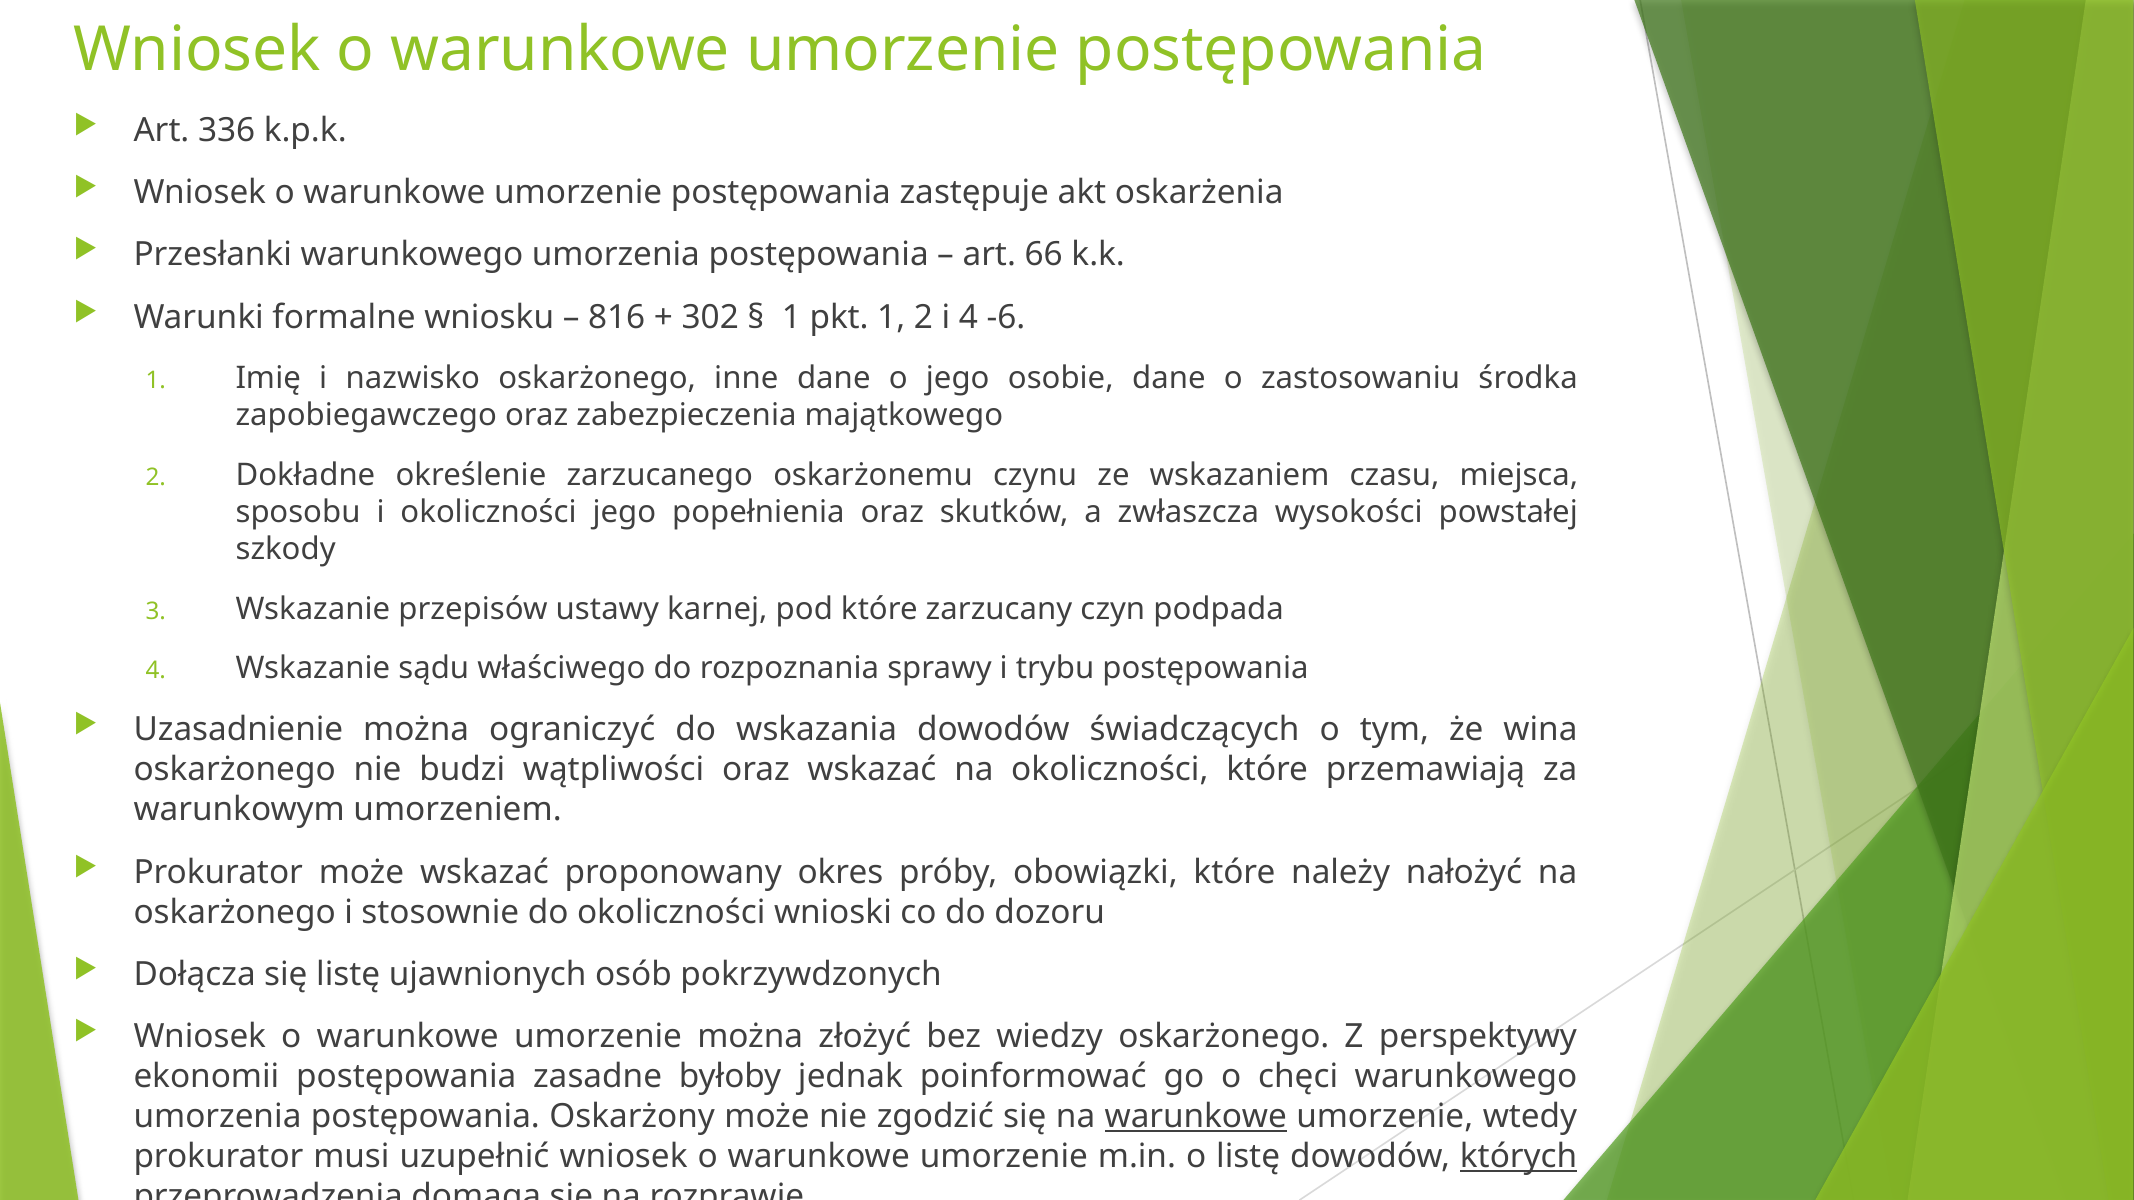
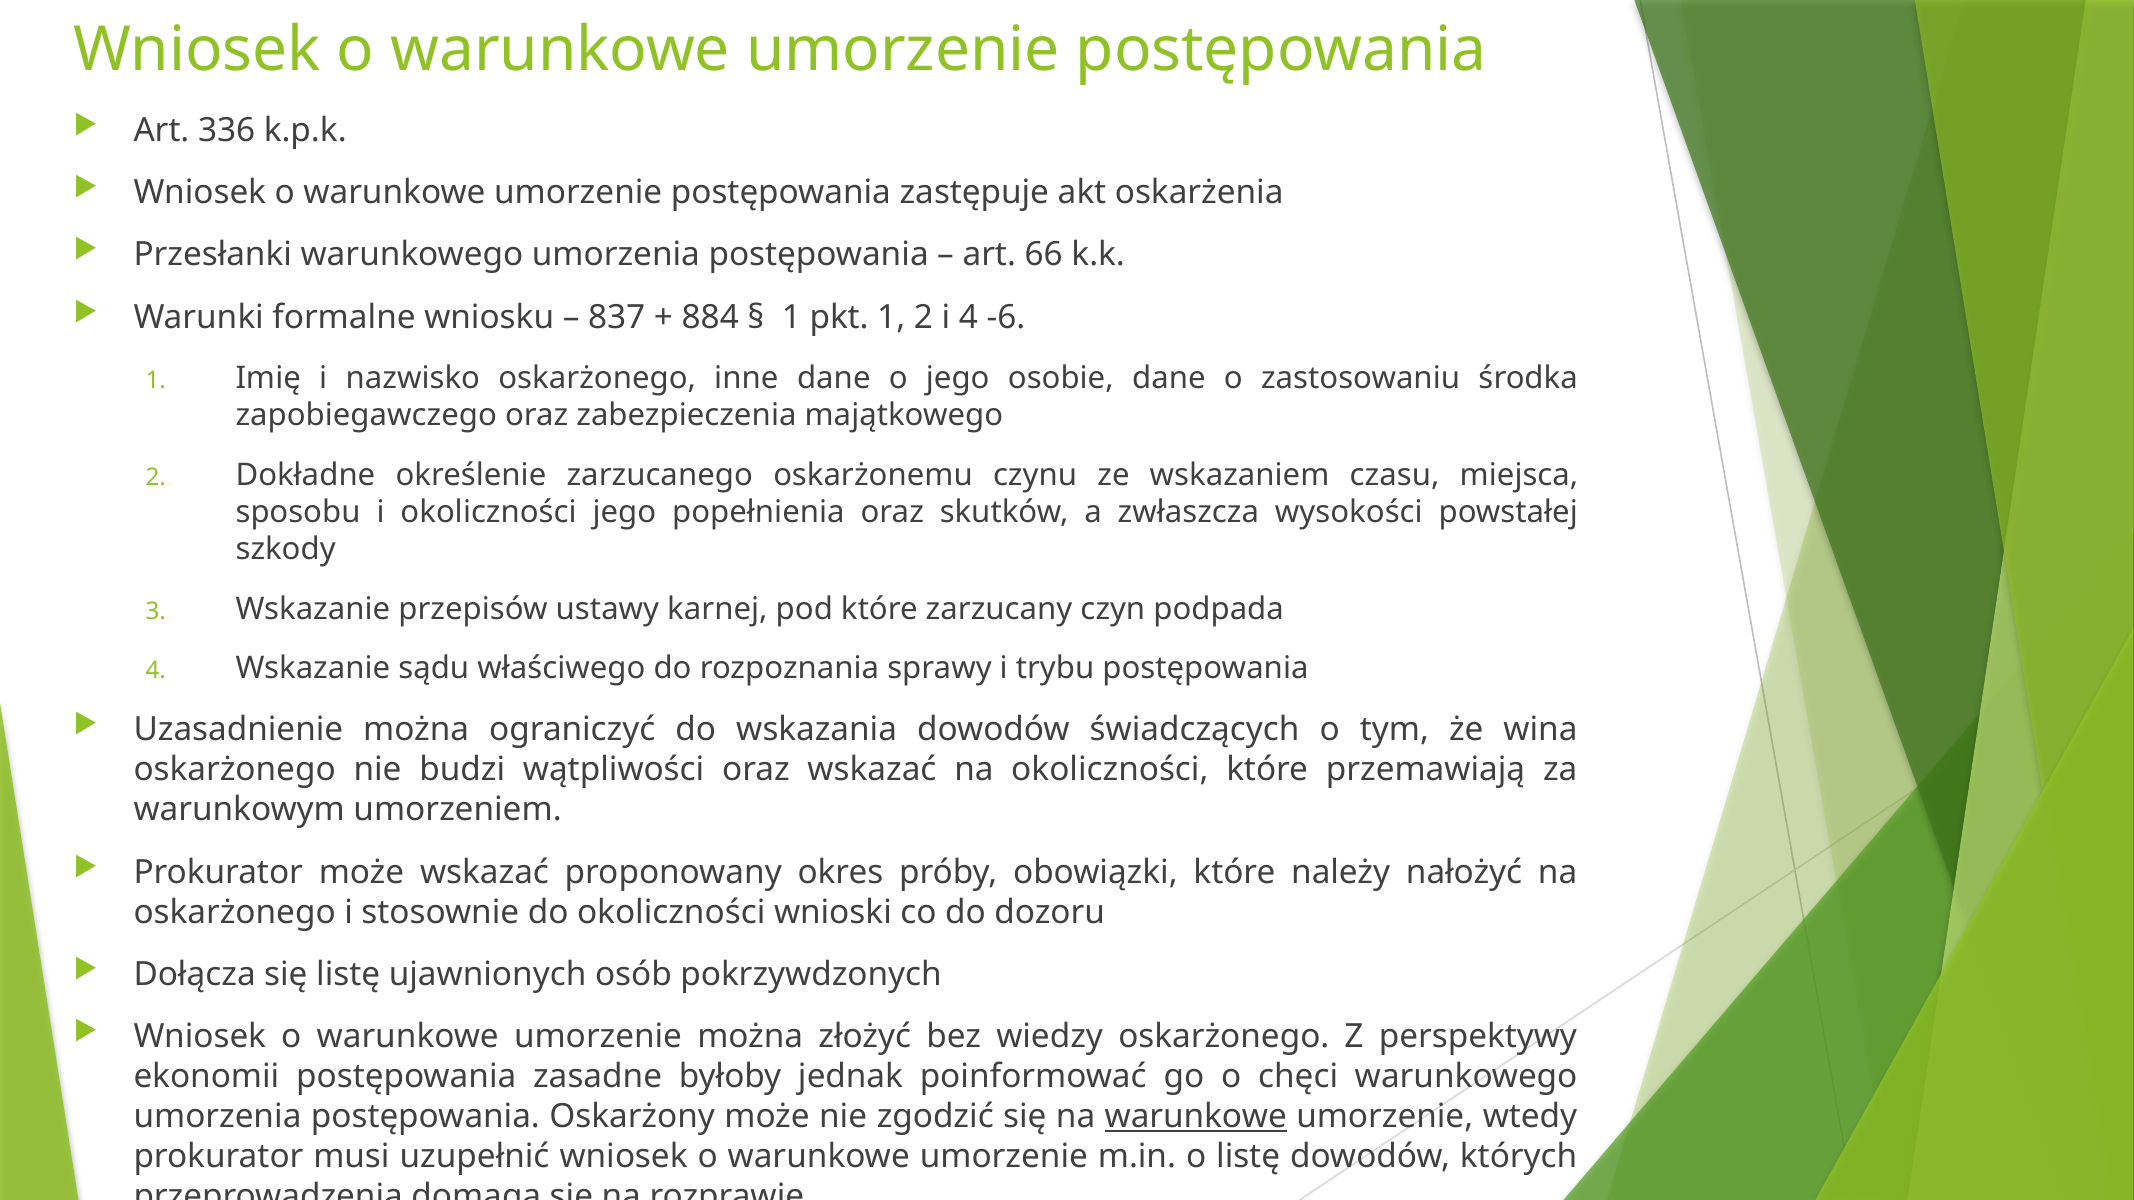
816: 816 -> 837 (617, 317)
302: 302 -> 884 (710, 317)
których underline: present -> none (1519, 1157)
